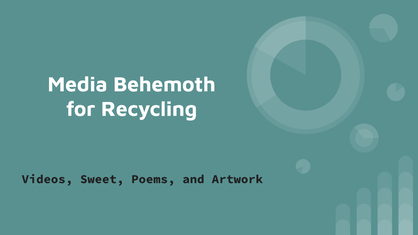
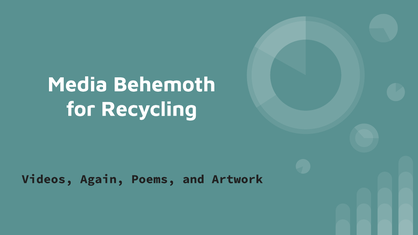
Sweet: Sweet -> Again (102, 179)
